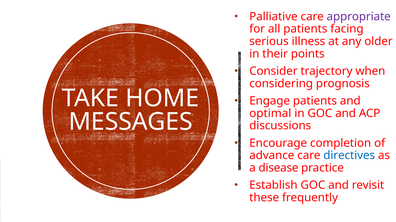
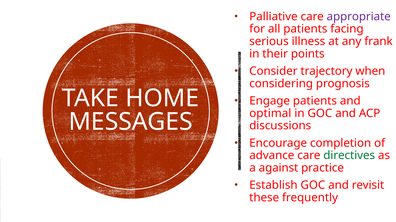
older: older -> frank (379, 41)
directives colour: blue -> green (349, 156)
disease: disease -> against (278, 168)
